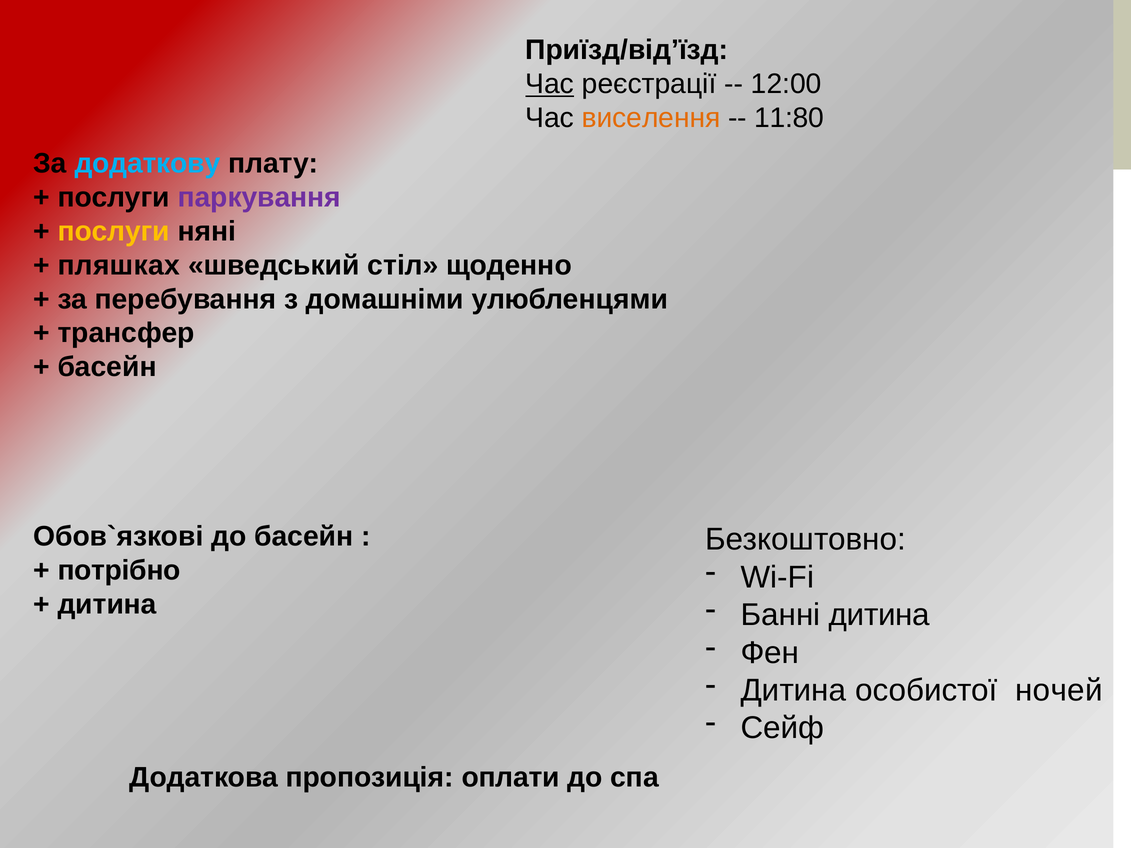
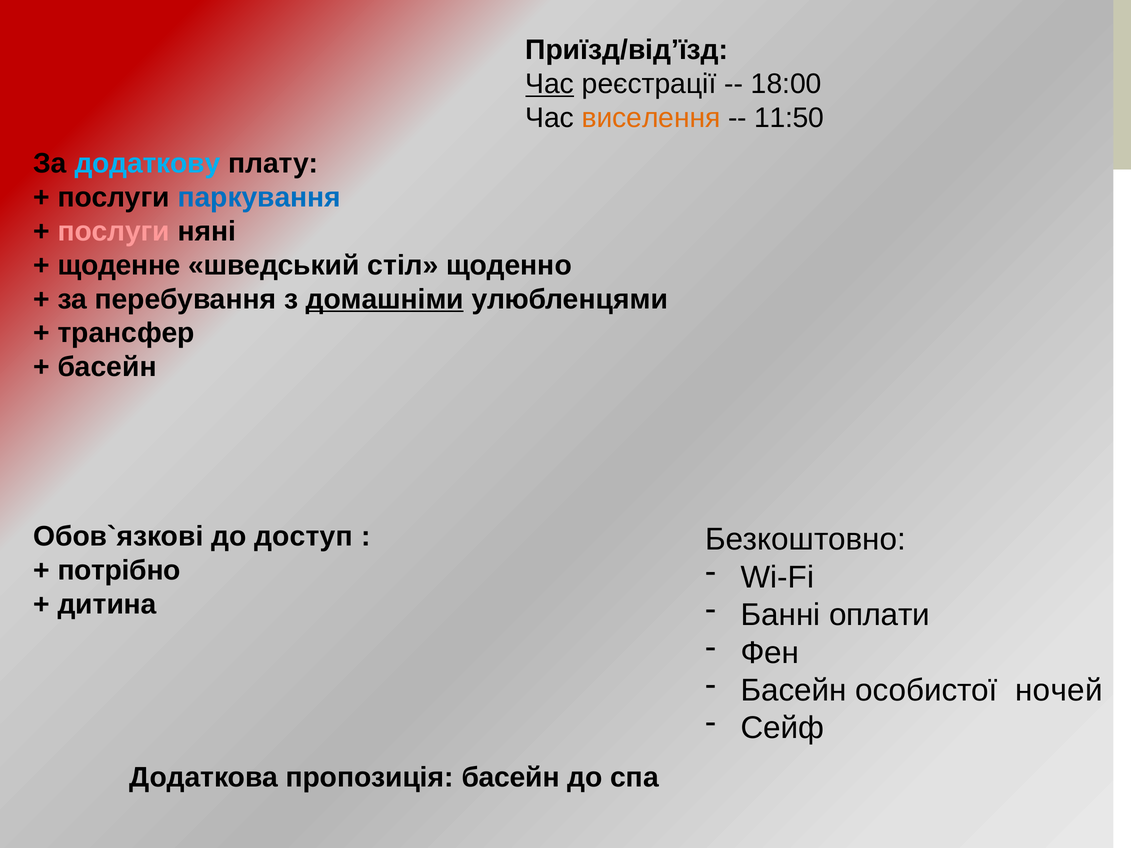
12:00: 12:00 -> 18:00 (786, 84)
11:80: 11:80 -> 11:50 (789, 118)
паркування colour: purple -> blue (259, 197)
послуги colour: yellow -> pink (114, 231)
пляшках: пляшках -> щоденне (119, 265)
домашніми underline: none -> present (385, 299)
до басейн: басейн -> доступ (304, 537)
Банні дитина: дитина -> оплати (879, 615)
Дитина: Дитина -> Басейн (794, 691)
пропозиція оплати: оплати -> басейн (511, 777)
